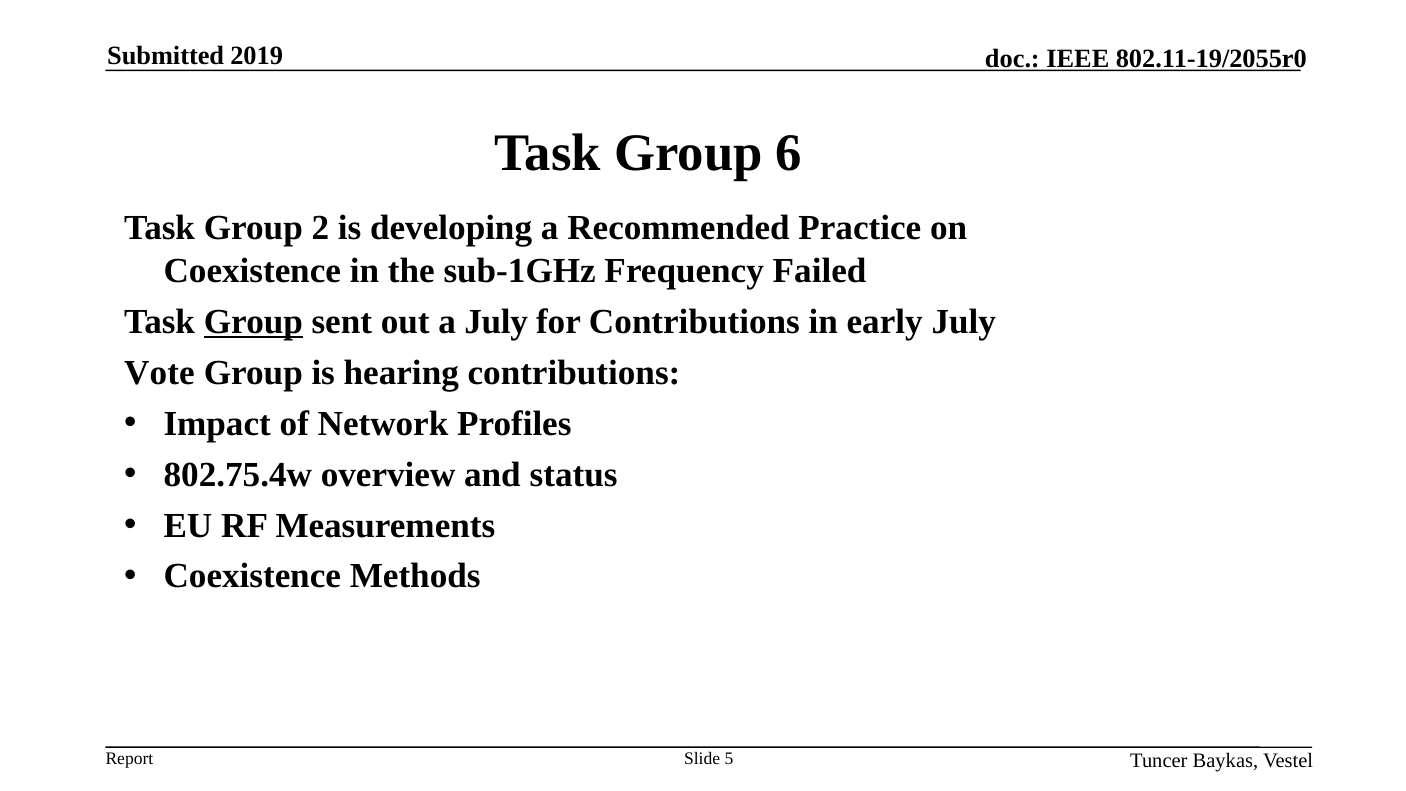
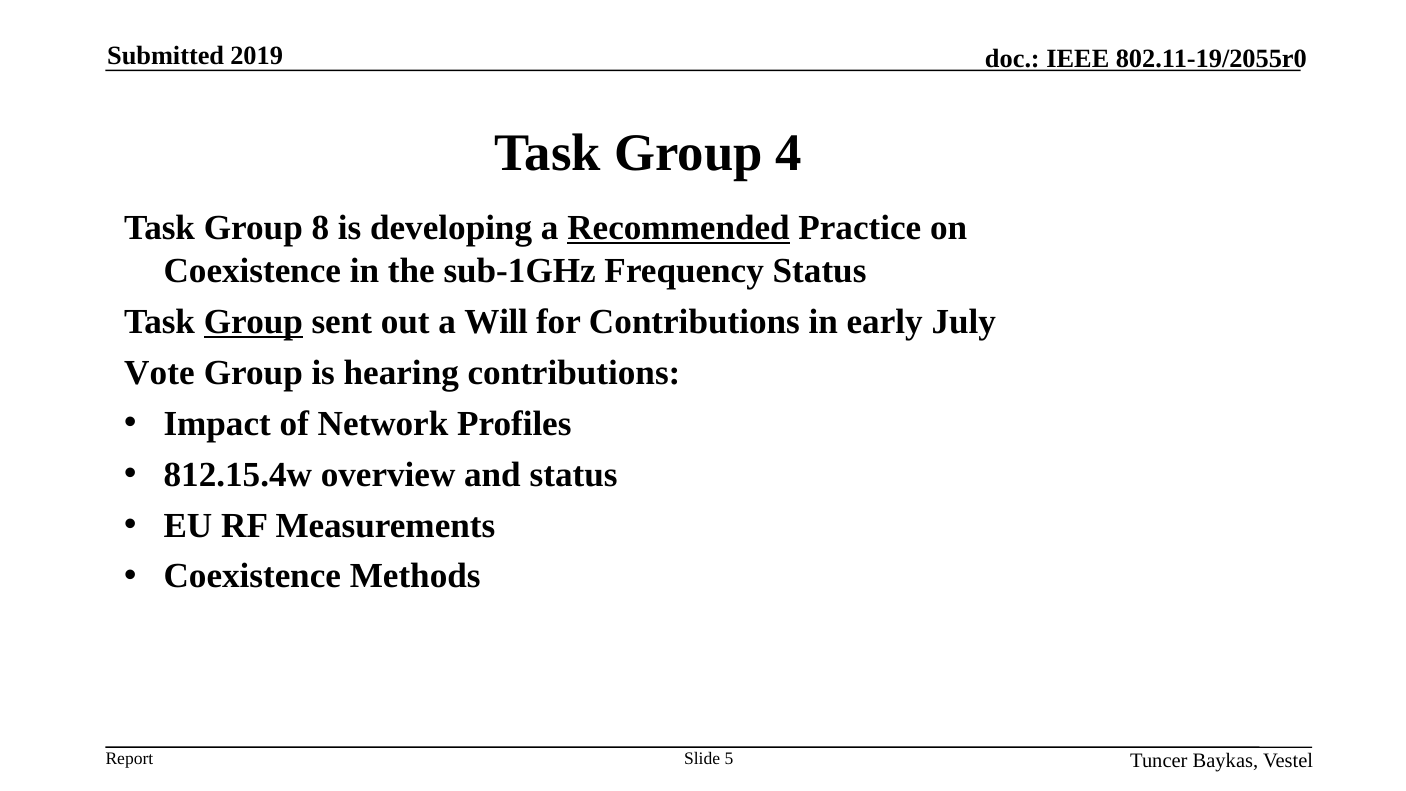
6: 6 -> 4 (789, 154)
2: 2 -> 8 (320, 228)
Recommended underline: none -> present (679, 228)
Frequency Failed: Failed -> Status (820, 270)
a July: July -> Will (496, 321)
802.75.4w: 802.75.4w -> 812.15.4w (238, 474)
